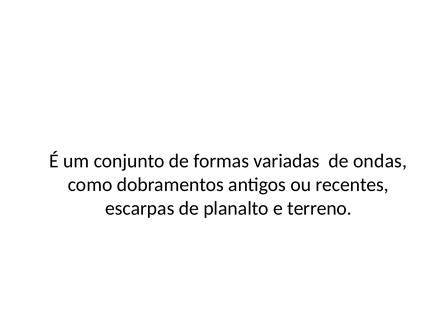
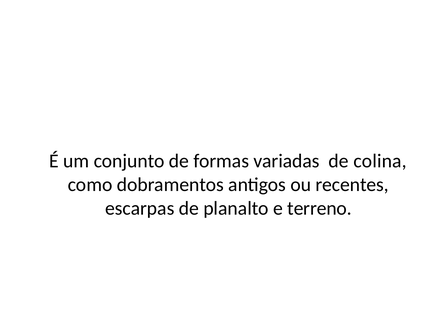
ondas: ondas -> colina (380, 161)
